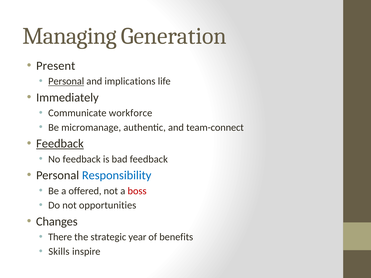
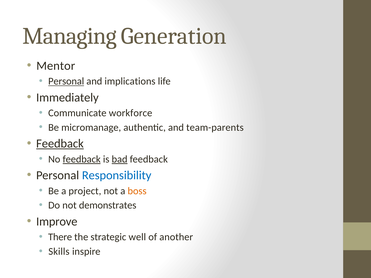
Present: Present -> Mentor (56, 66)
team-connect: team-connect -> team-parents (215, 128)
feedback underline: none -> present (82, 159)
bad underline: none -> present (120, 159)
offered: offered -> project (85, 191)
boss colour: red -> orange (137, 191)
opportunities: opportunities -> demonstrates (108, 205)
Changes: Changes -> Improve (57, 222)
year: year -> well (137, 237)
benefits: benefits -> another (176, 237)
